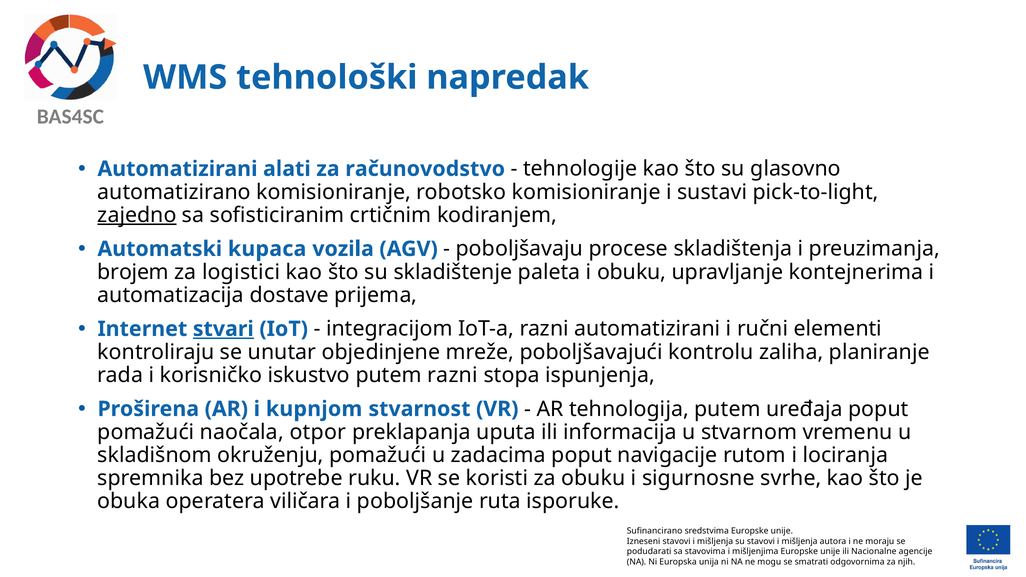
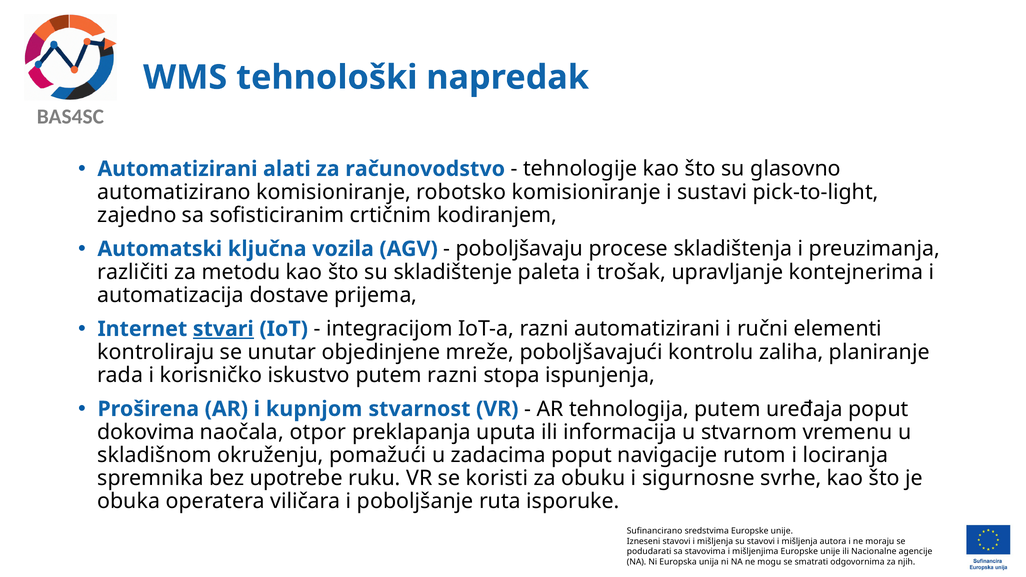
zajedno underline: present -> none (137, 215)
kupaca: kupaca -> ključna (267, 249)
brojem: brojem -> različiti (133, 272)
logistici: logistici -> metodu (241, 272)
i obuku: obuku -> trošak (632, 272)
pomažući: pomažući -> dokovima (146, 432)
